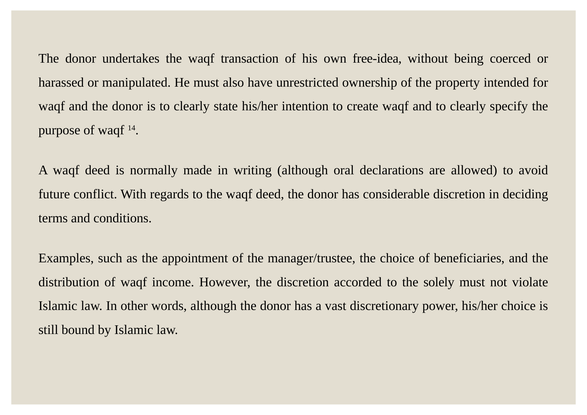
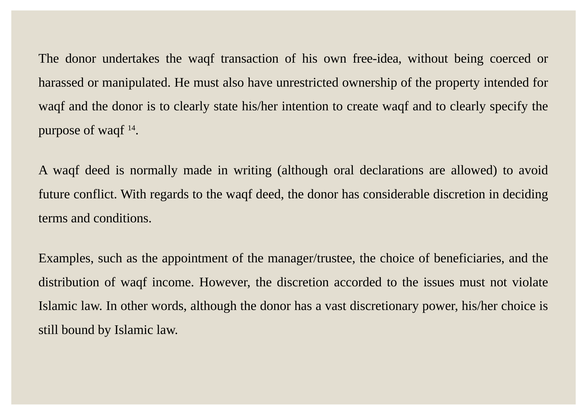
solely: solely -> issues (439, 282)
